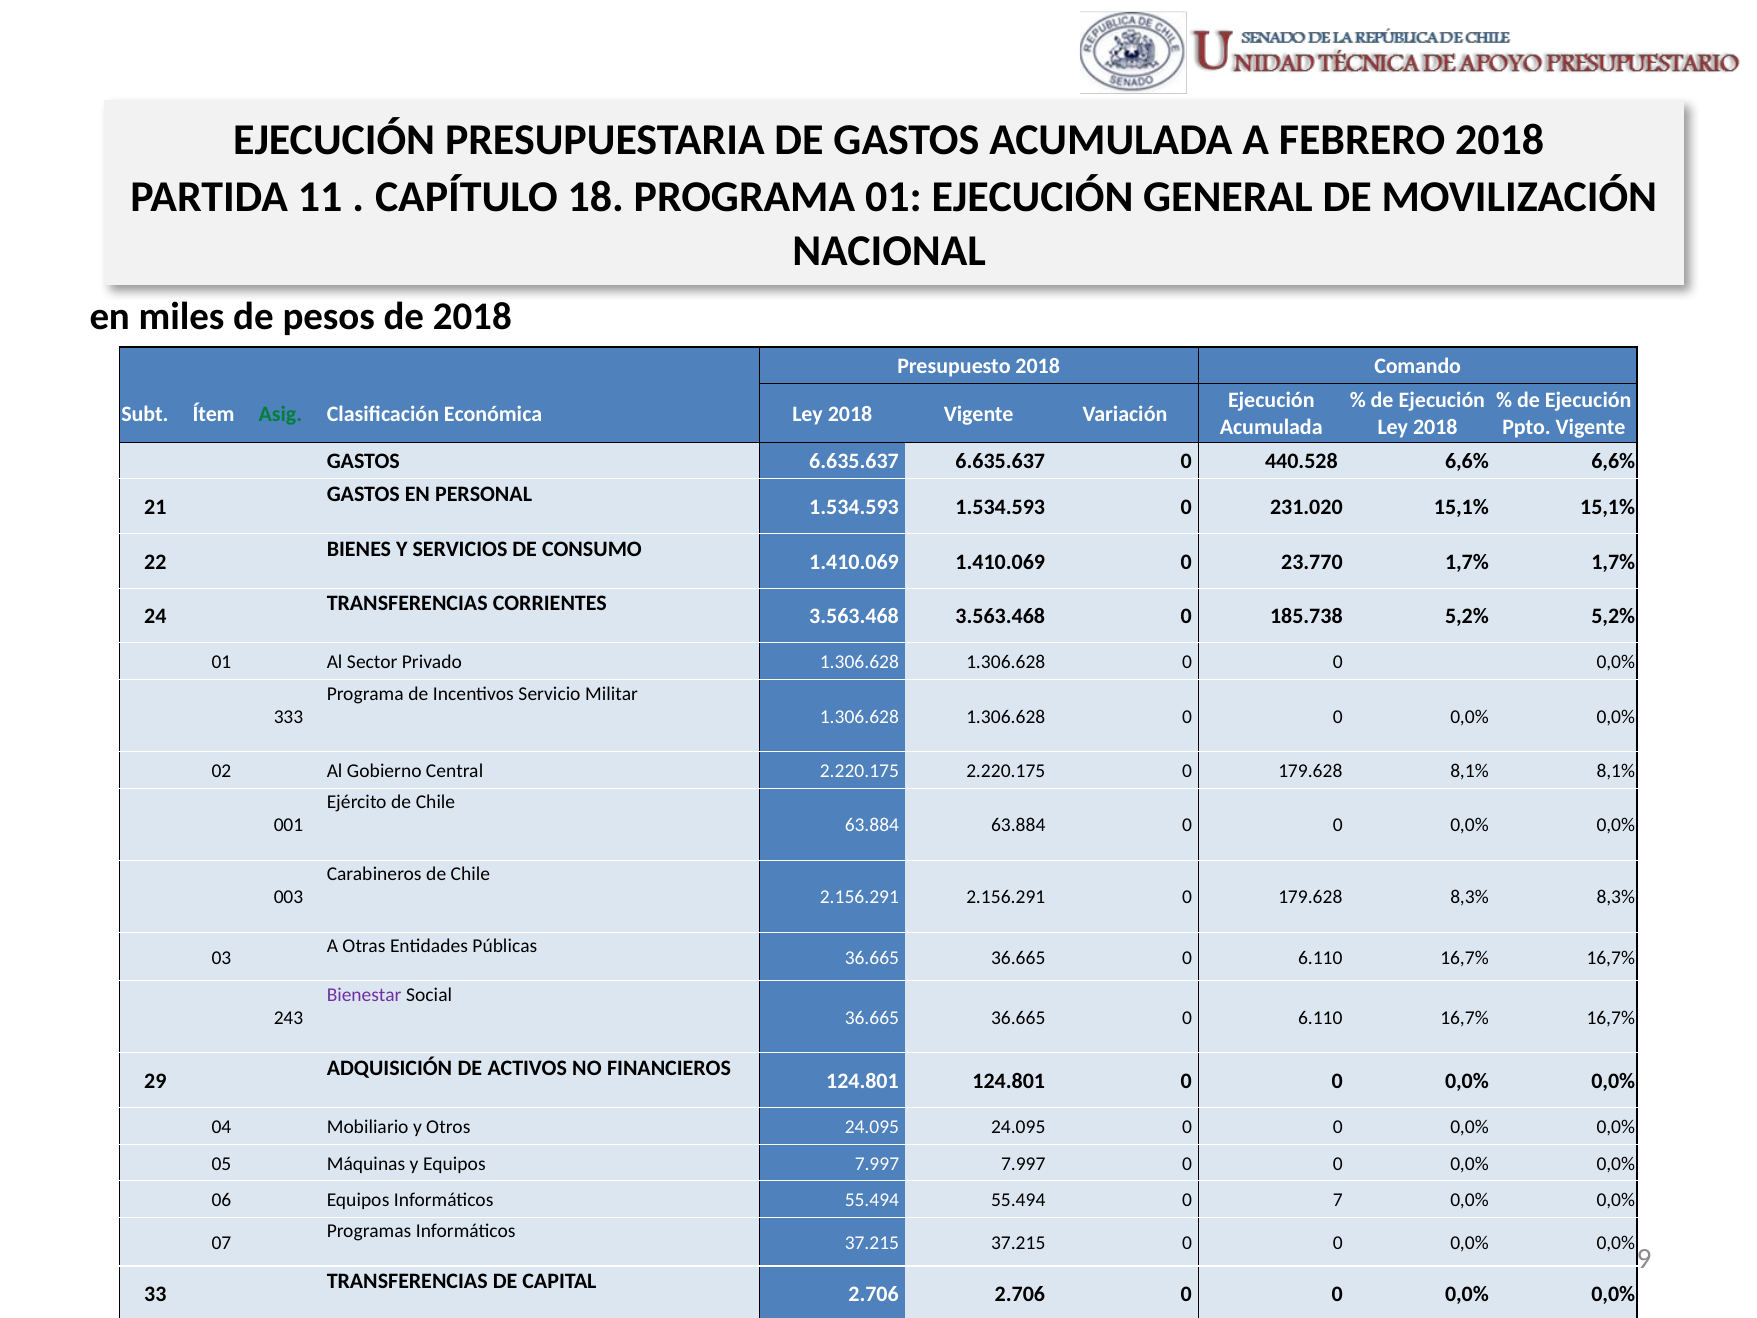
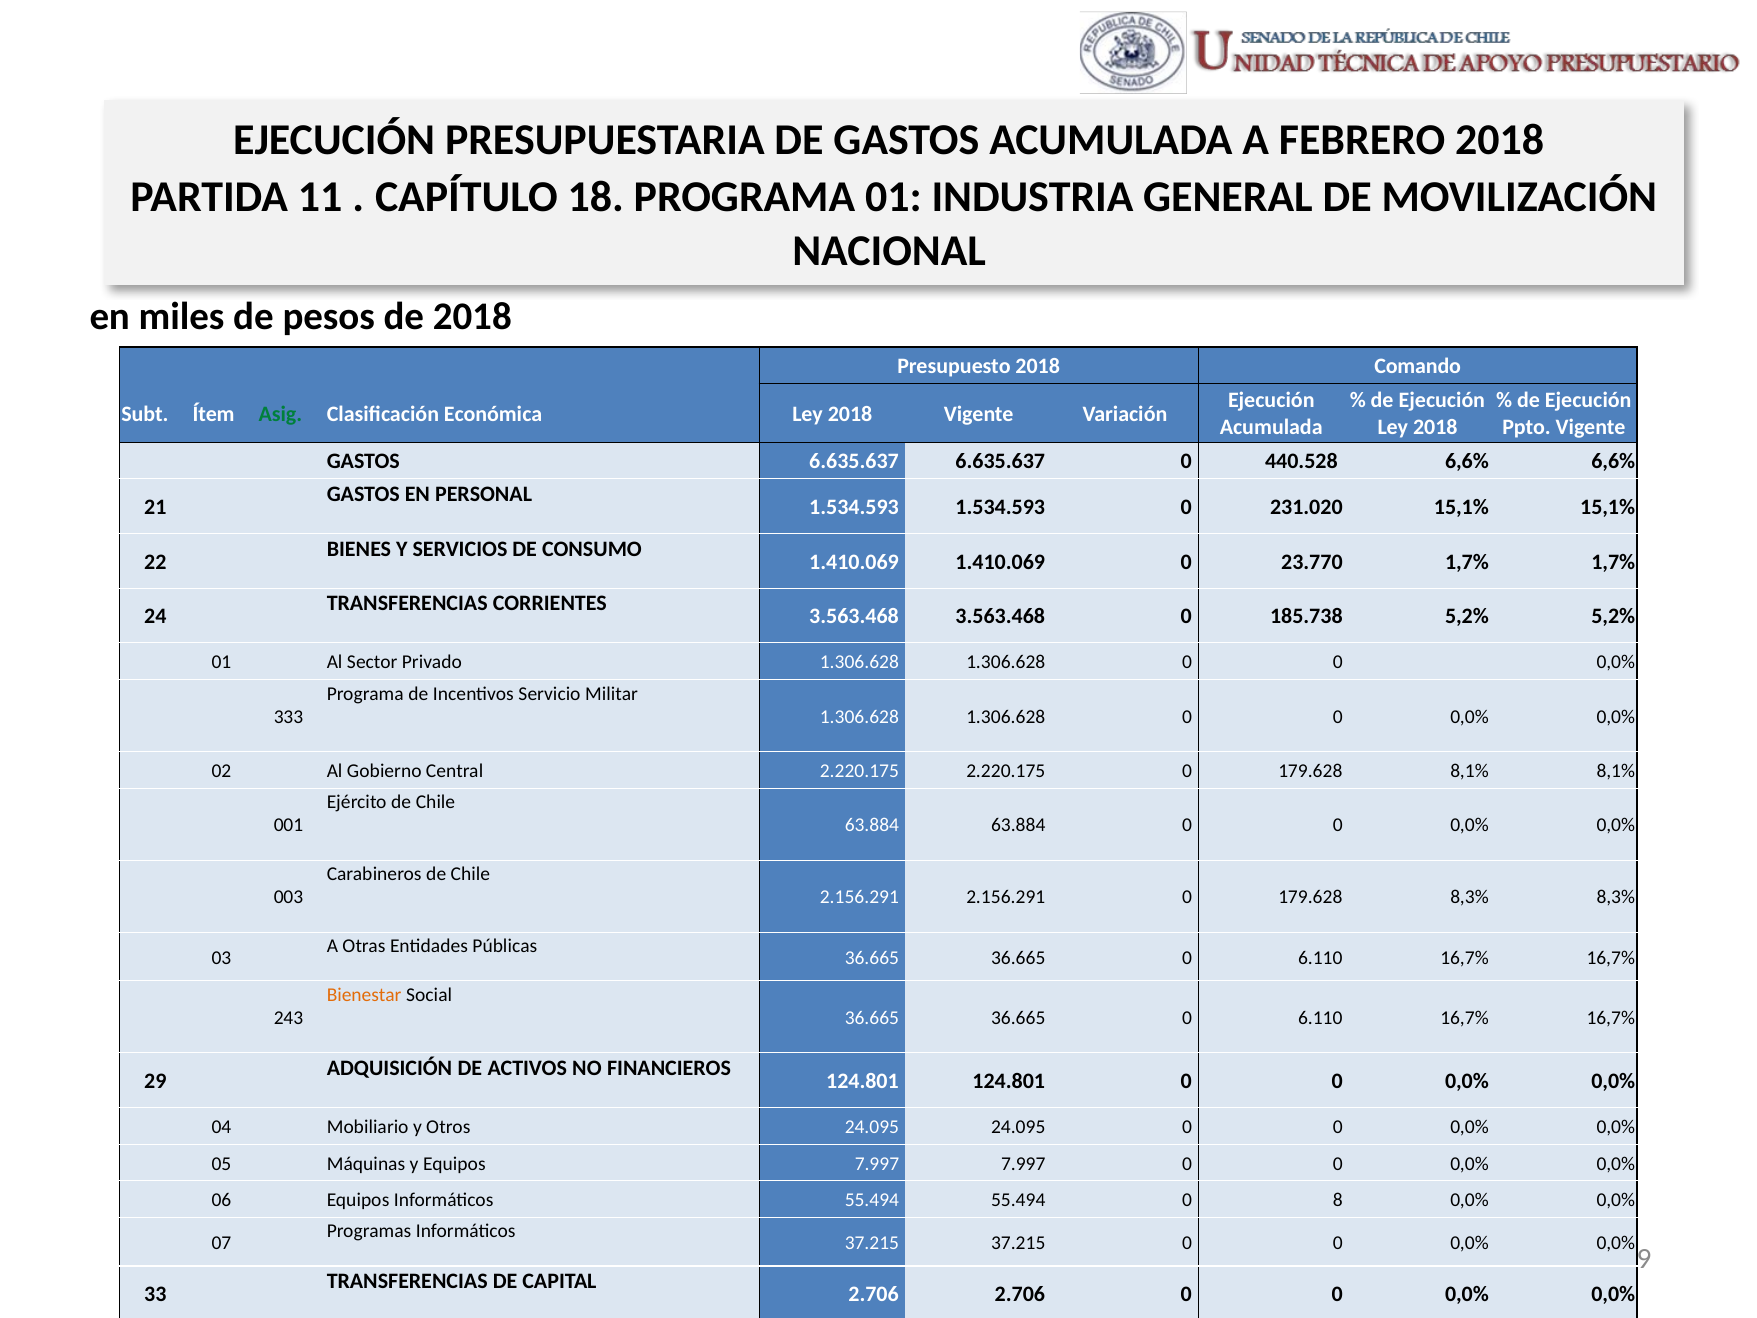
01 EJECUCIÓN: EJECUCIÓN -> INDUSTRIA (1032, 197)
Bienestar colour: purple -> orange (364, 995)
7: 7 -> 8 (1338, 1200)
